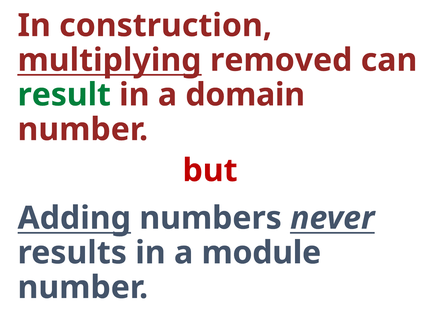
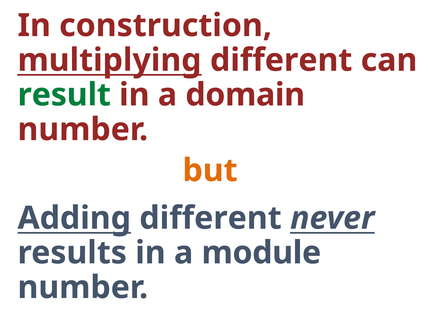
multiplying removed: removed -> different (281, 60)
but colour: red -> orange (210, 171)
Adding numbers: numbers -> different (211, 218)
